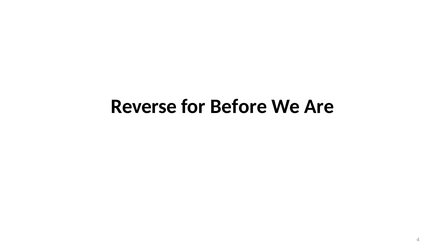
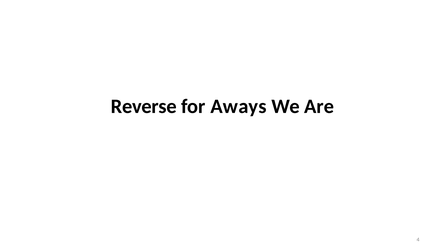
Before: Before -> Aways (238, 106)
